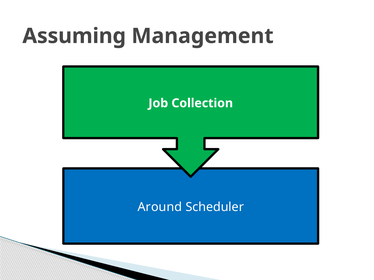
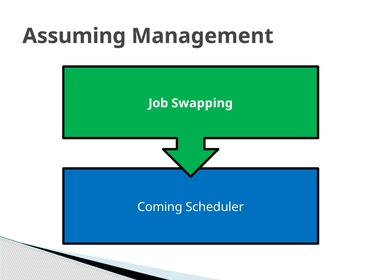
Collection: Collection -> Swapping (202, 103)
Around: Around -> Coming (160, 207)
